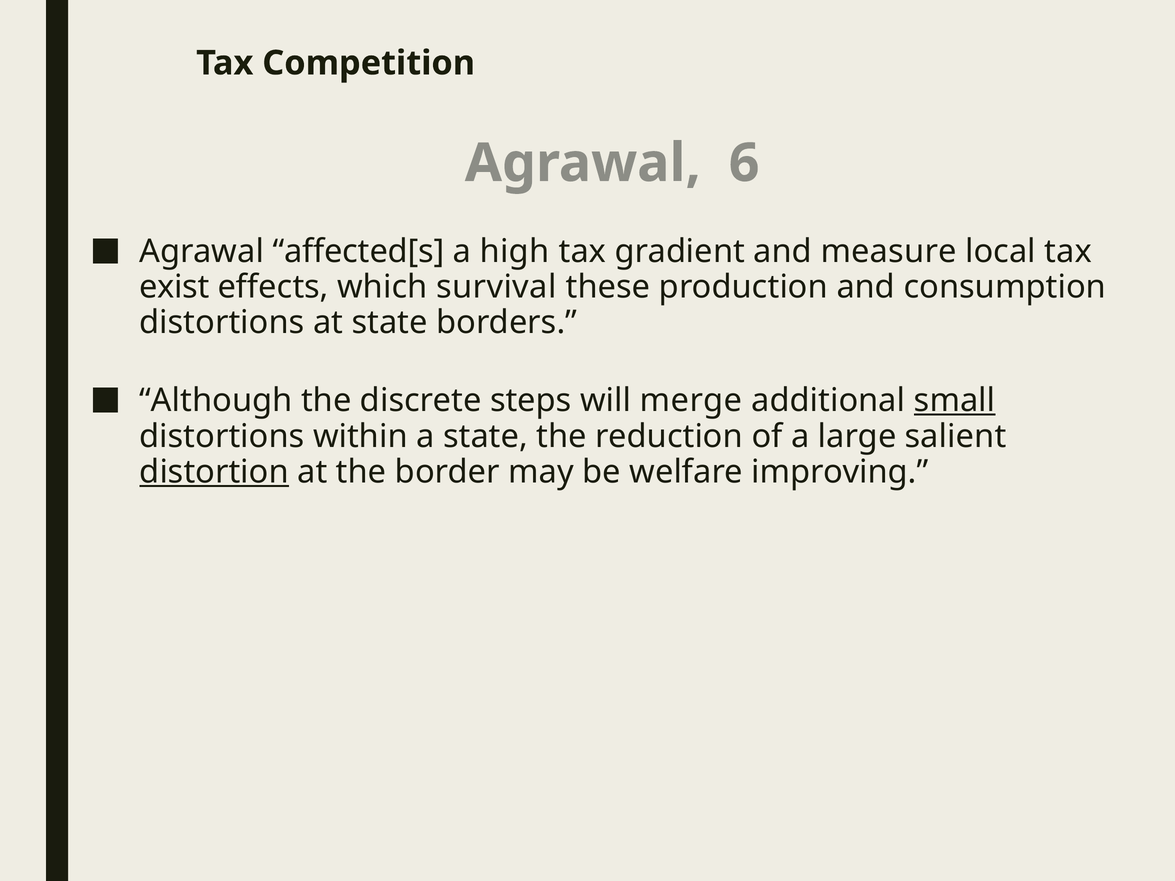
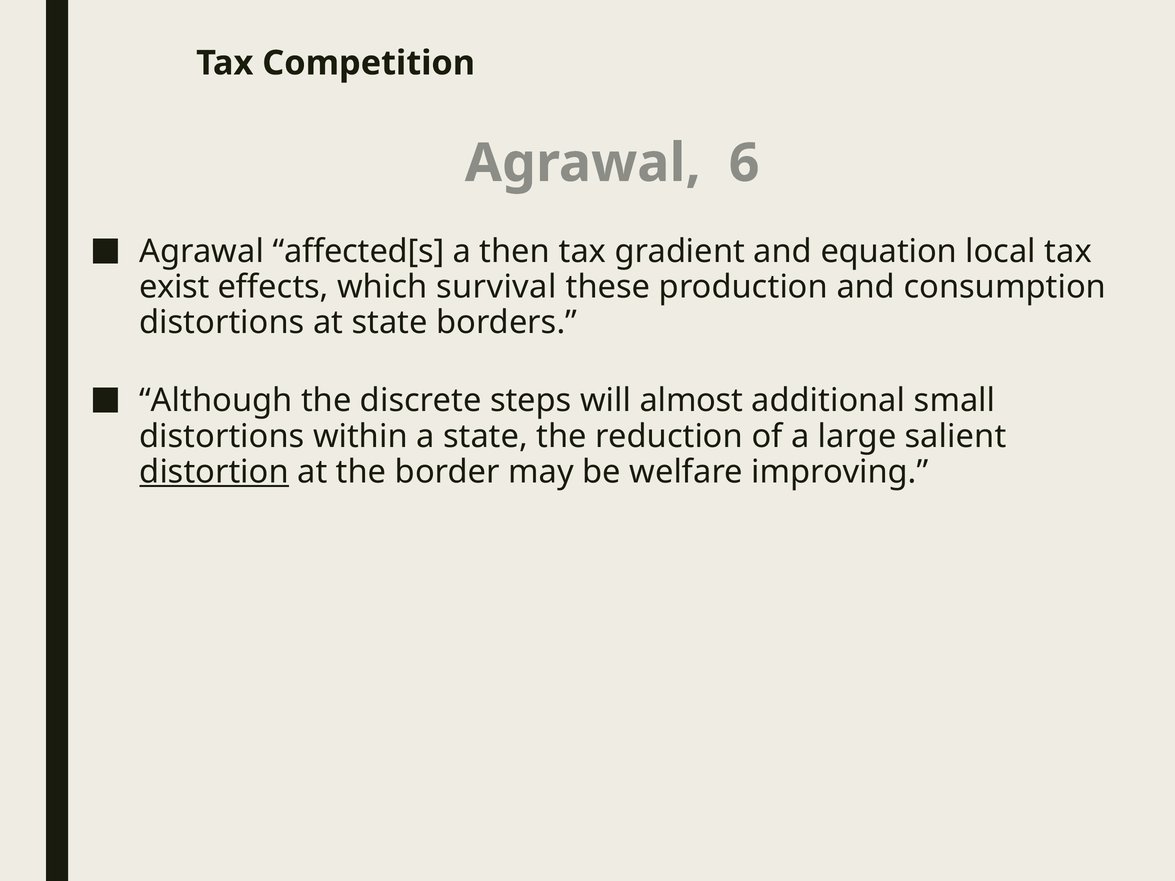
high: high -> then (515, 251)
measure: measure -> equation (889, 251)
merge: merge -> almost (691, 401)
small underline: present -> none (955, 401)
